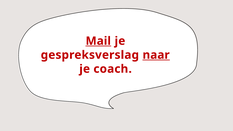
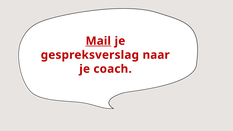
naar underline: present -> none (156, 55)
